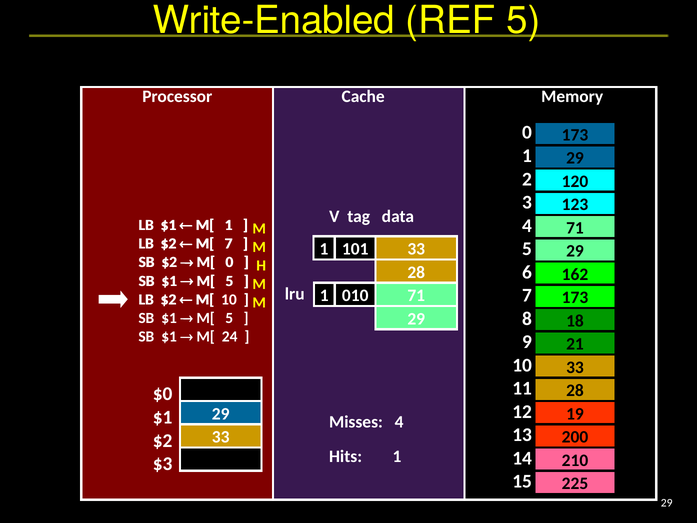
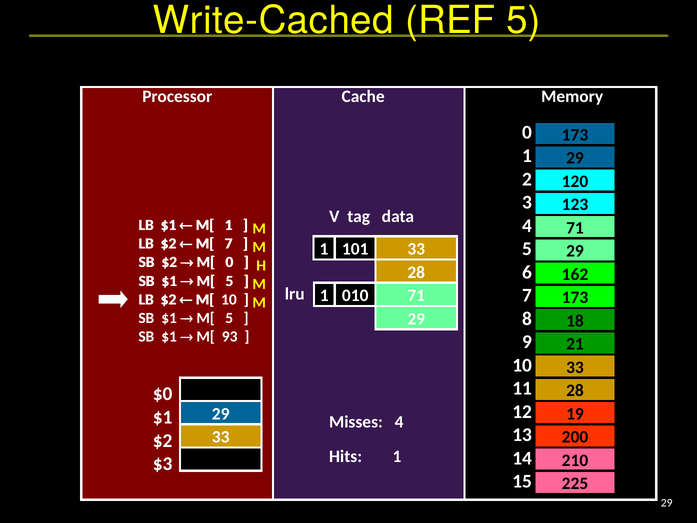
Write-Enabled: Write-Enabled -> Write-Cached (273, 20)
24: 24 -> 93 (230, 337)
